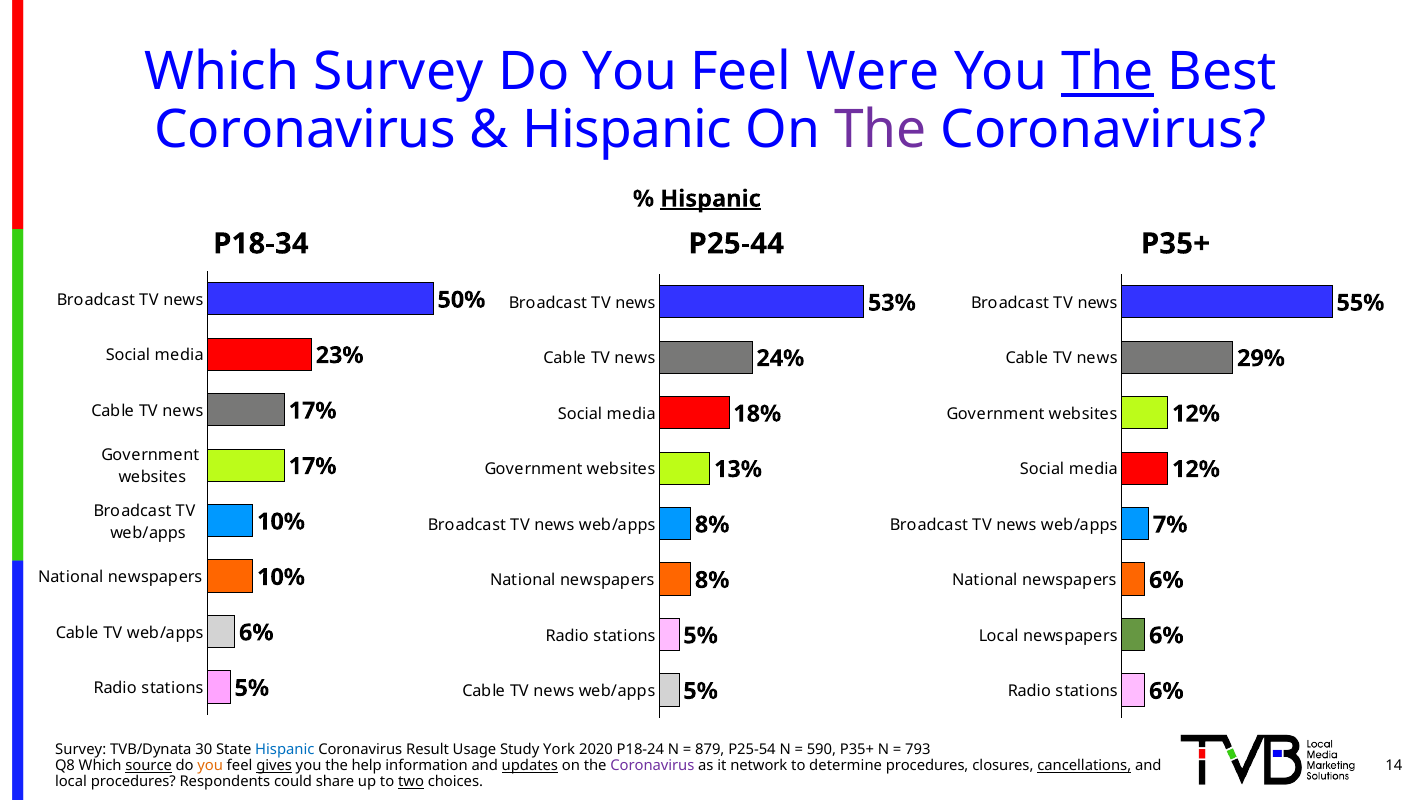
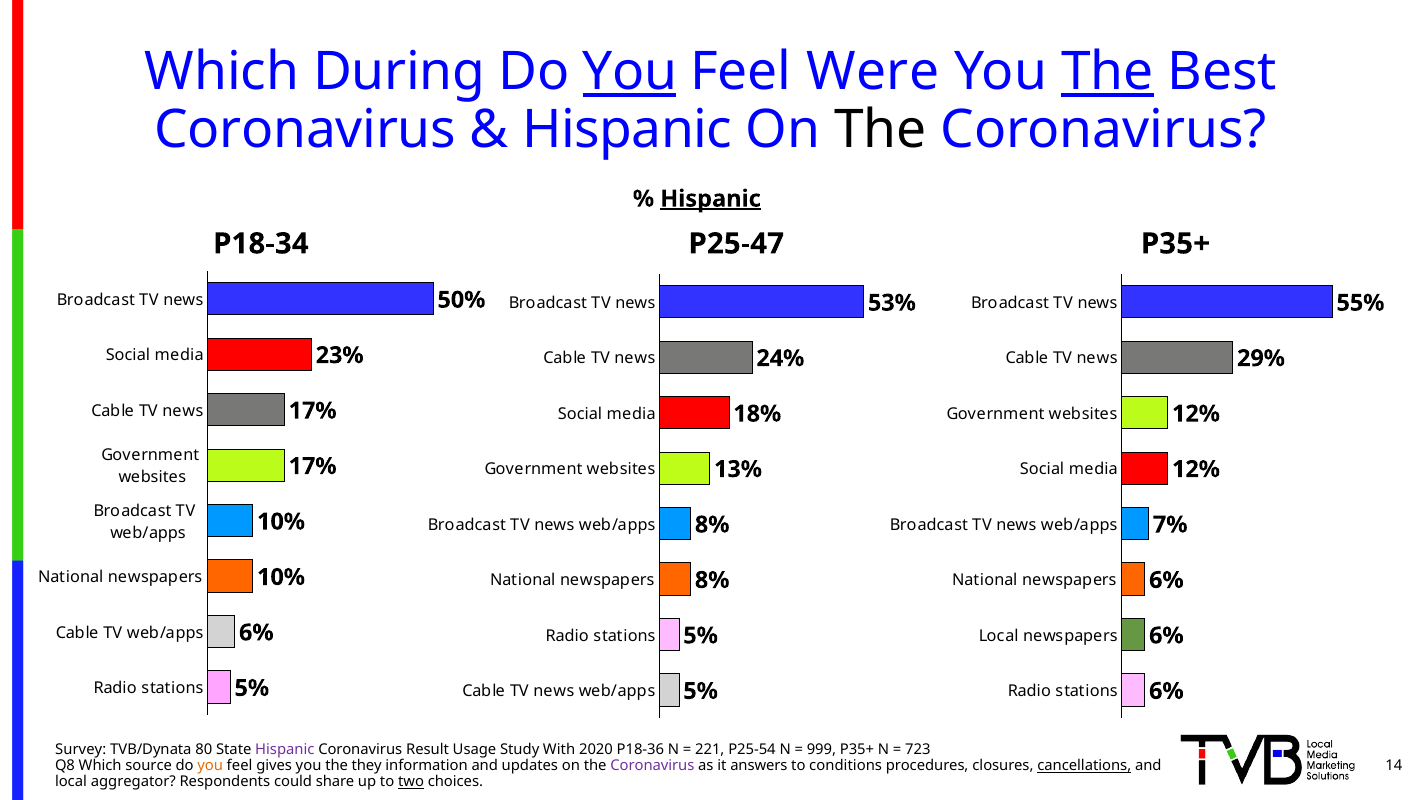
Which Survey: Survey -> During (399, 72)
You underline: none -> present (630, 72)
The colour: purple -> black (881, 130)
P25-44: P25-44 -> P25-47 (736, 244)
30: 30 -> 80 (204, 750)
Hispanic colour: blue -> purple (285, 750)
York: York -> With (559, 750)
P18-24: P18-24 -> P18-36 (640, 750)
879: 879 -> 221 (710, 750)
590: 590 -> 999 (821, 750)
793: 793 -> 723 (918, 750)
source underline: present -> none (149, 766)
gives underline: present -> none (274, 766)
help: help -> they (367, 766)
updates underline: present -> none (530, 766)
network: network -> answers (759, 766)
determine: determine -> conditions (846, 766)
local procedures: procedures -> aggregator (133, 782)
